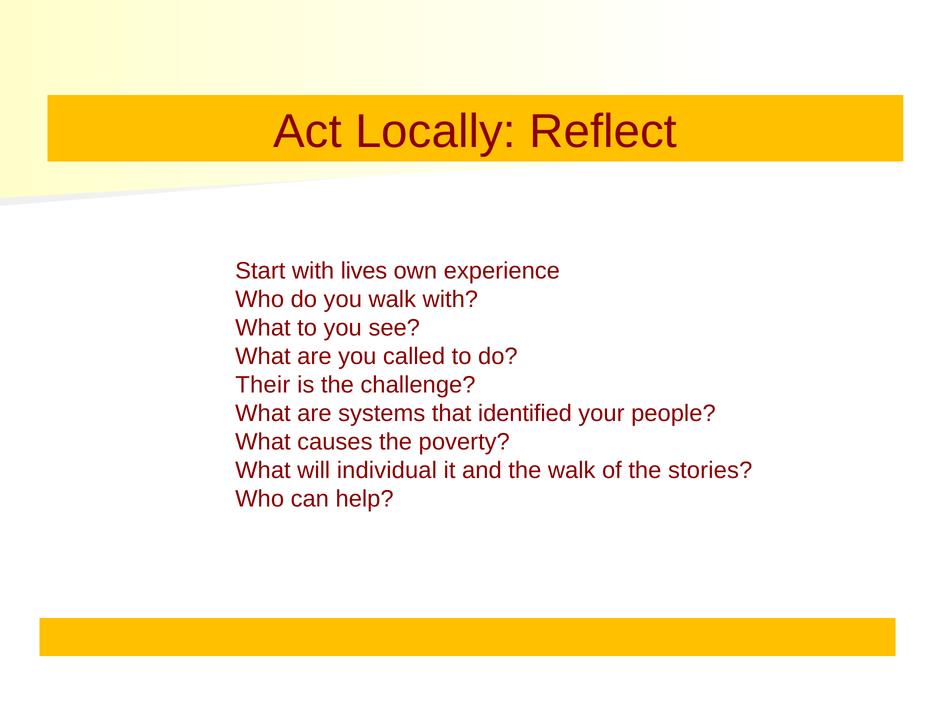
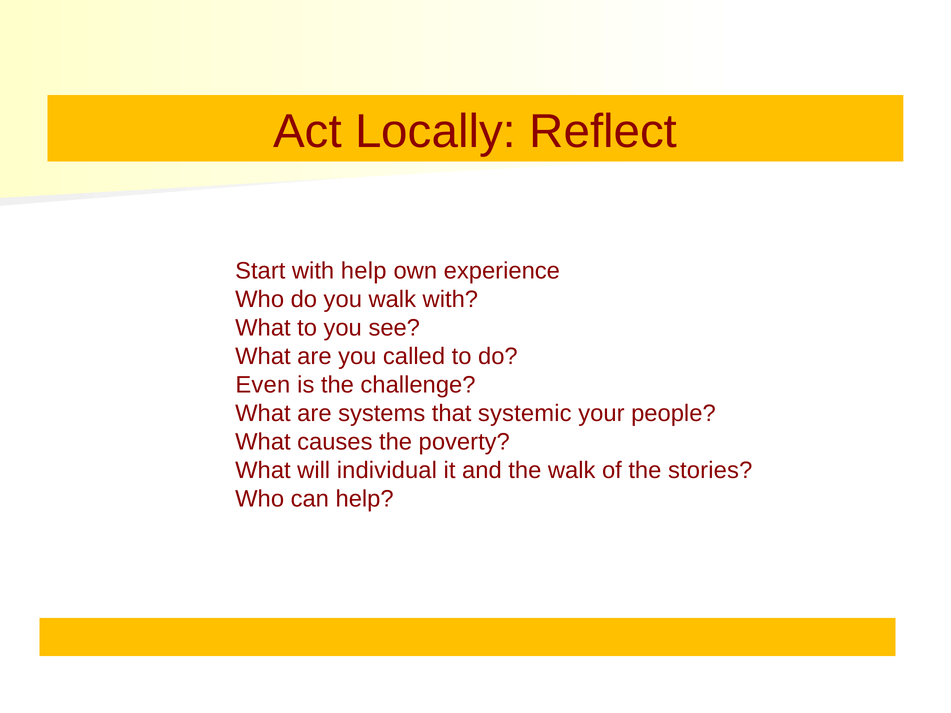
with lives: lives -> help (364, 271)
Their: Their -> Even (263, 385)
identified: identified -> systemic (525, 414)
